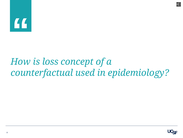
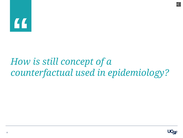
loss: loss -> still (50, 61)
